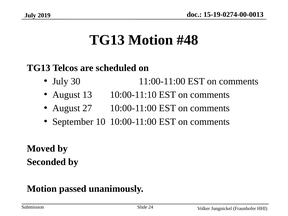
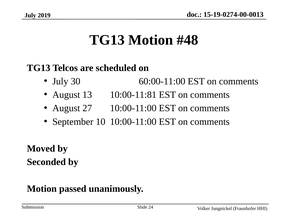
11:00-11:00: 11:00-11:00 -> 60:00-11:00 (162, 81)
10:00-11:10: 10:00-11:10 -> 10:00-11:81 (133, 95)
